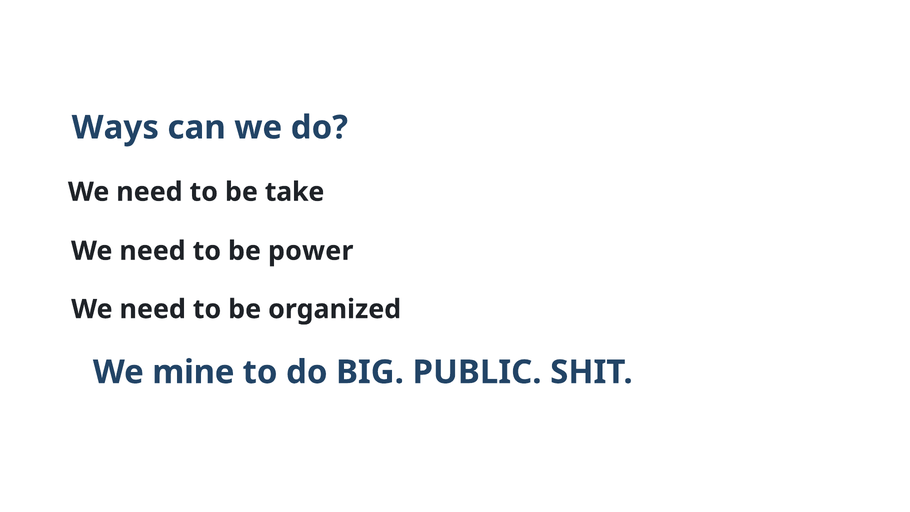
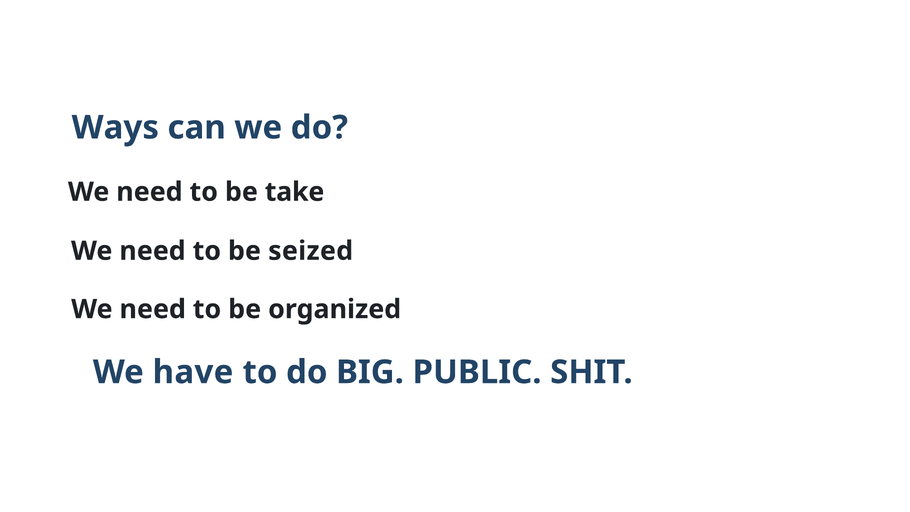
power: power -> seized (311, 251)
mine: mine -> have (193, 372)
